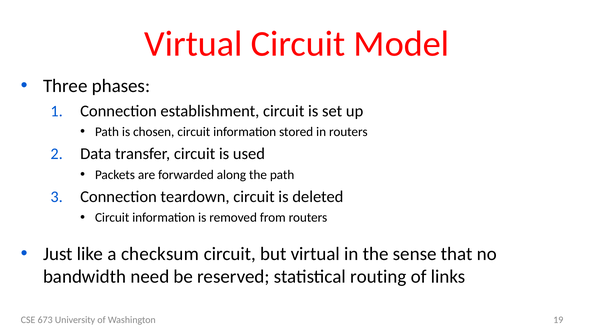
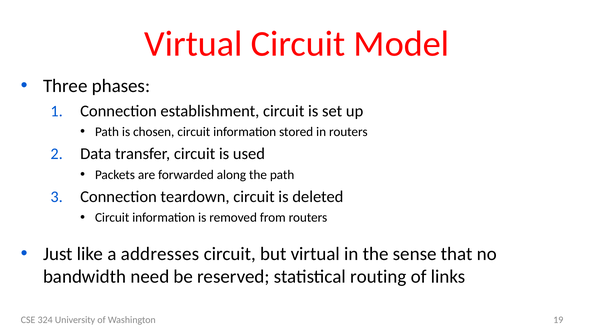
checksum: checksum -> addresses (160, 254)
673: 673 -> 324 (45, 320)
